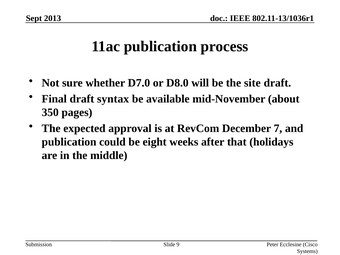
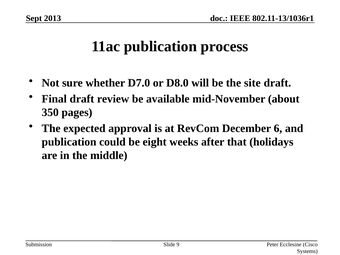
syntax: syntax -> review (113, 99)
7: 7 -> 6 (278, 128)
